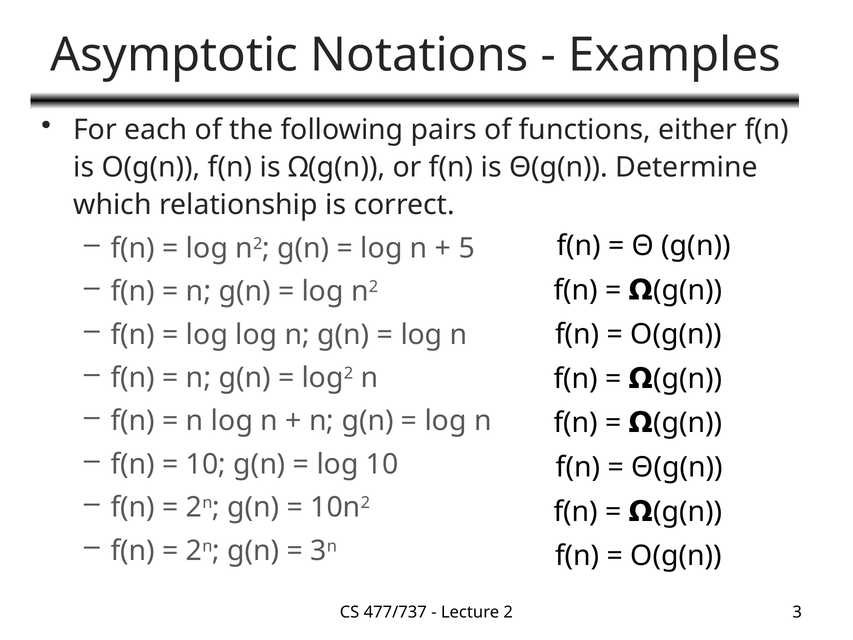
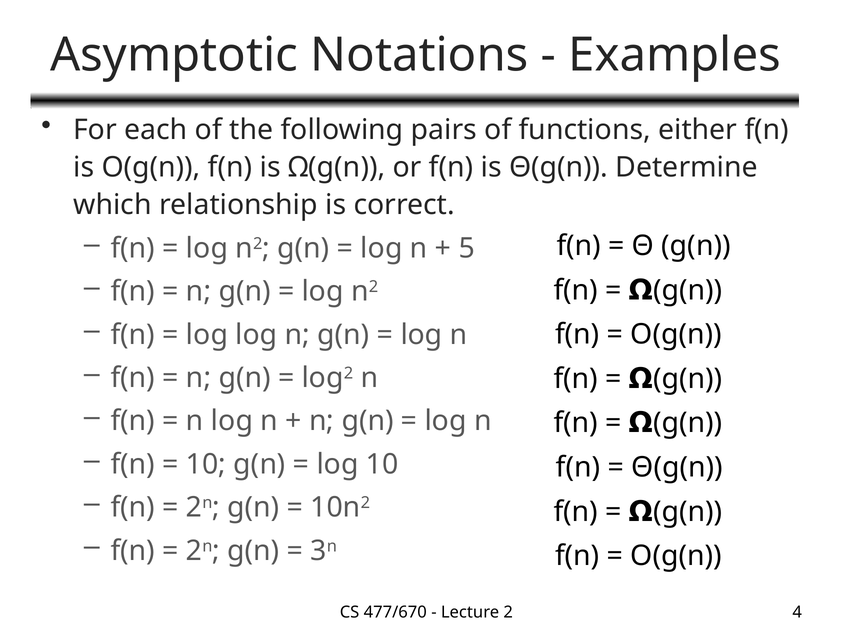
477/737: 477/737 -> 477/670 (395, 612)
3: 3 -> 4 (797, 612)
